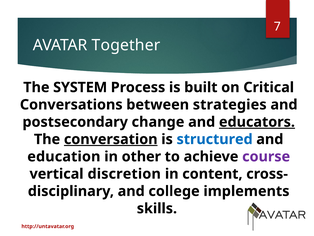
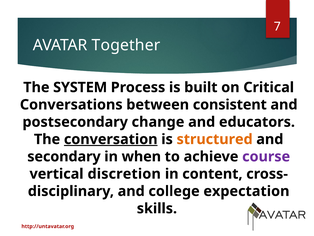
strategies: strategies -> consistent (230, 104)
educators underline: present -> none (257, 122)
structured colour: blue -> orange (215, 139)
education: education -> secondary (64, 156)
other: other -> when (141, 156)
implements: implements -> expectation (246, 191)
